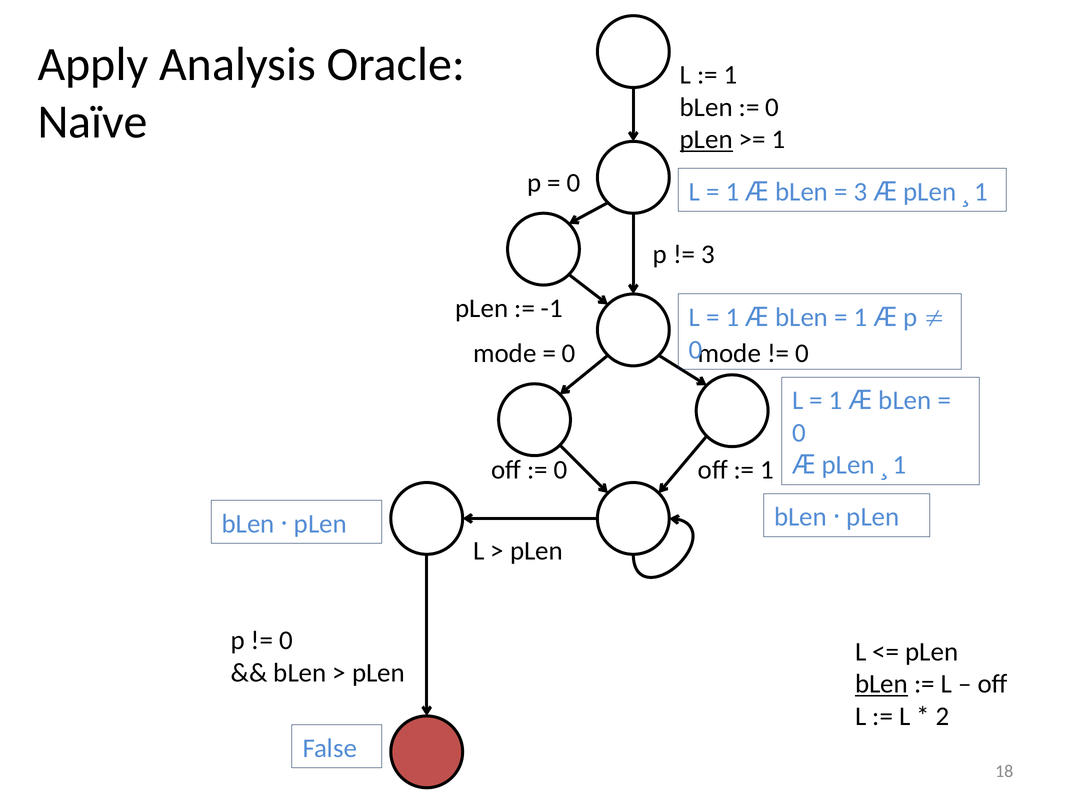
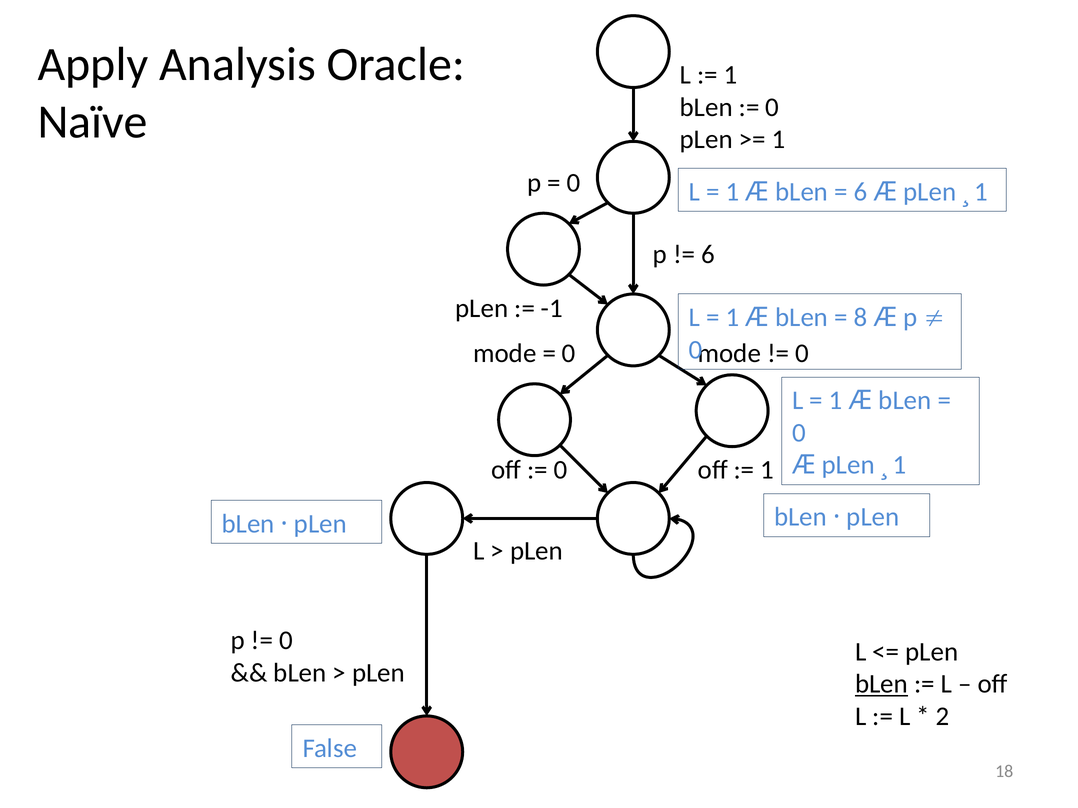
pLen underline: present -> none (706, 140)
3: 3 -> 6 (860, 192)
3: 3 -> 6 (708, 255)
1: 1 -> 8 (860, 318)
